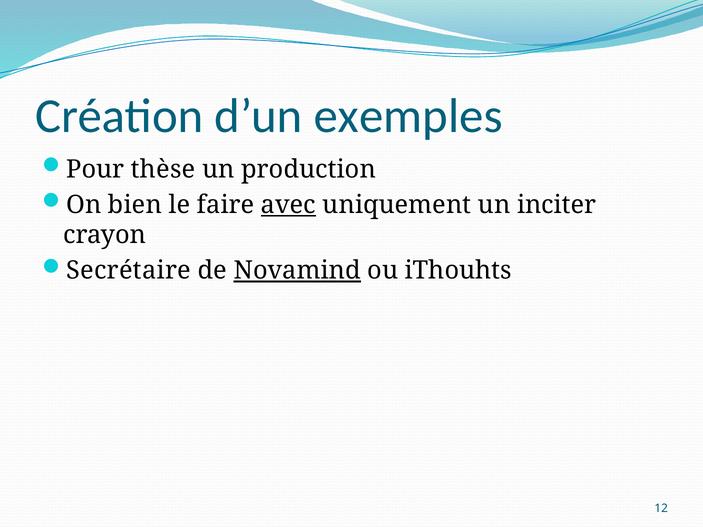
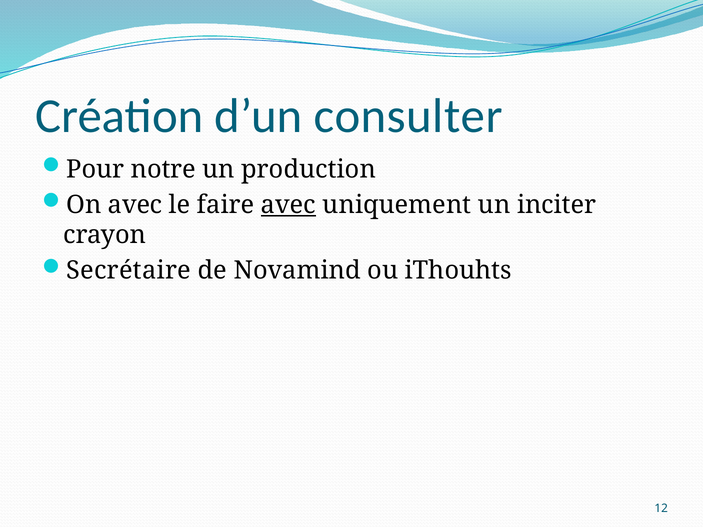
exemples: exemples -> consulter (408, 116)
thèse: thèse -> notre (163, 169)
On bien: bien -> avec (135, 205)
Novamind underline: present -> none (297, 271)
